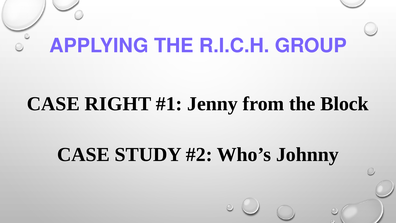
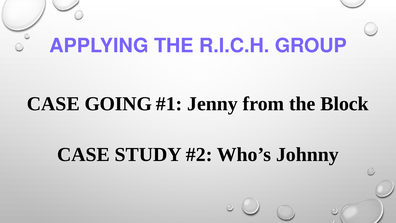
RIGHT: RIGHT -> GOING (118, 104)
